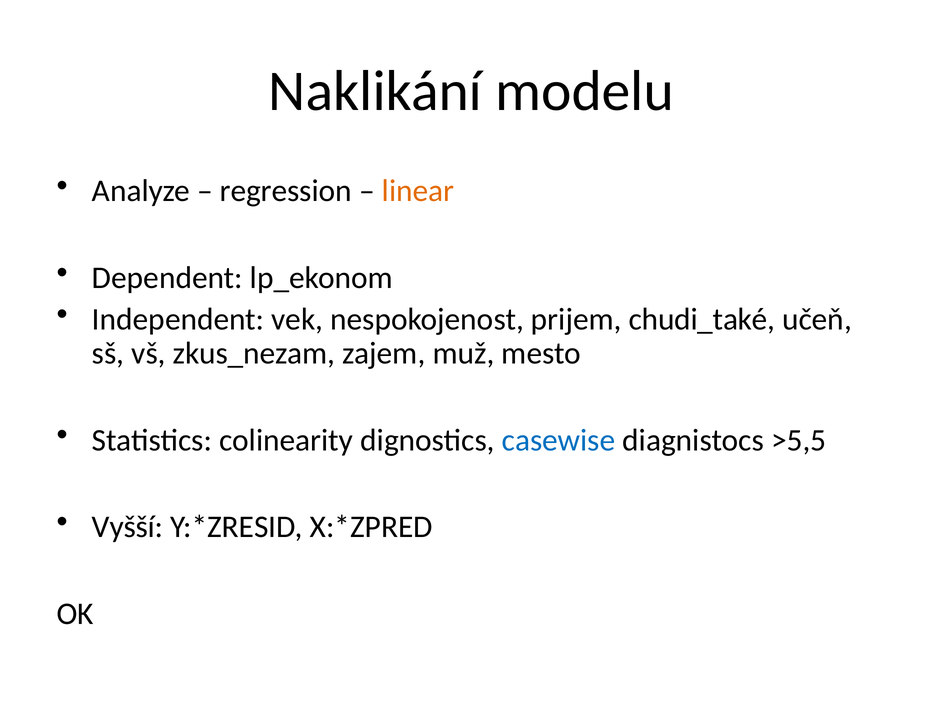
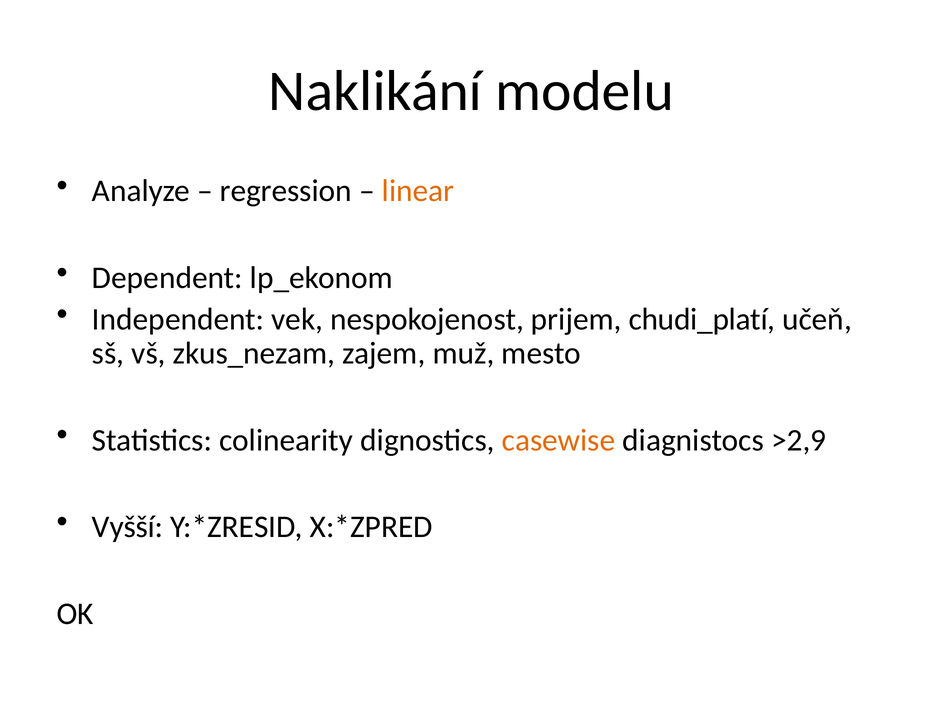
chudi_také: chudi_také -> chudi_platí (702, 319)
casewise colour: blue -> orange (559, 440)
>5,5: >5,5 -> >2,9 (799, 440)
